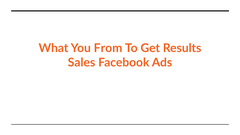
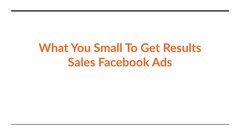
From: From -> Small (108, 48)
